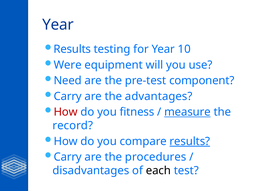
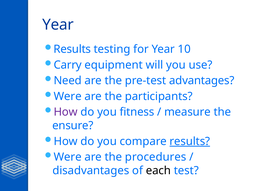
Were: Were -> Carry (68, 65)
component: component -> advantages (202, 80)
Carry: Carry -> Were (68, 96)
advantages: advantages -> participants (159, 96)
How colour: red -> purple (66, 112)
measure underline: present -> none (187, 112)
record: record -> ensure (73, 125)
Carry: Carry -> Were (68, 157)
